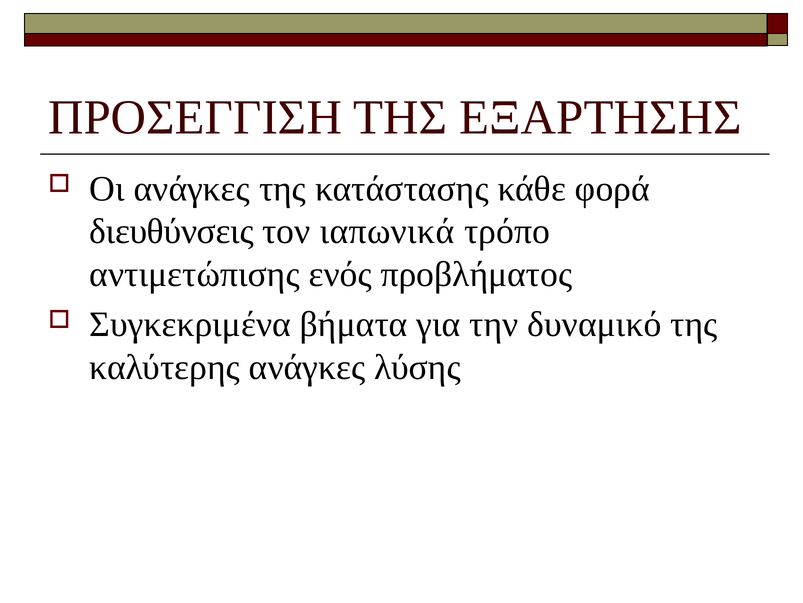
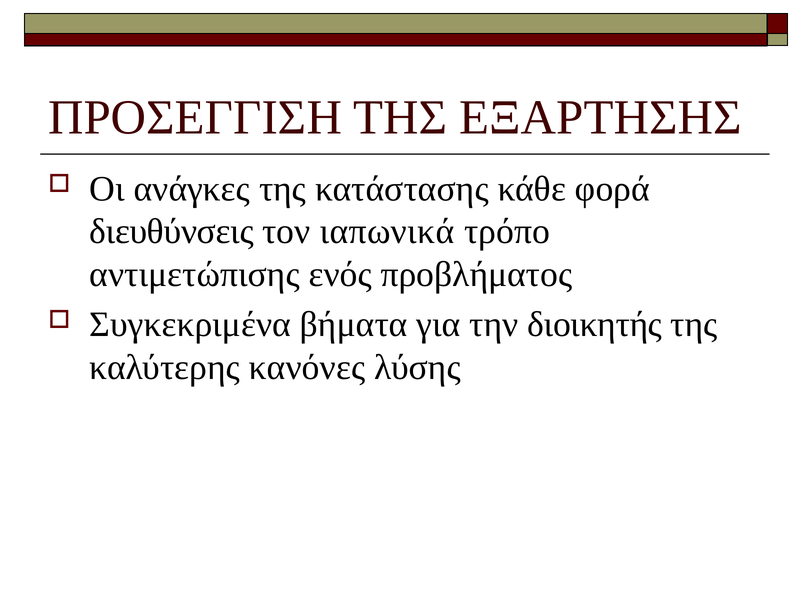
δυναμικό: δυναμικό -> διοικητής (595, 324)
καλύτερης ανάγκες: ανάγκες -> κανόνες (307, 367)
